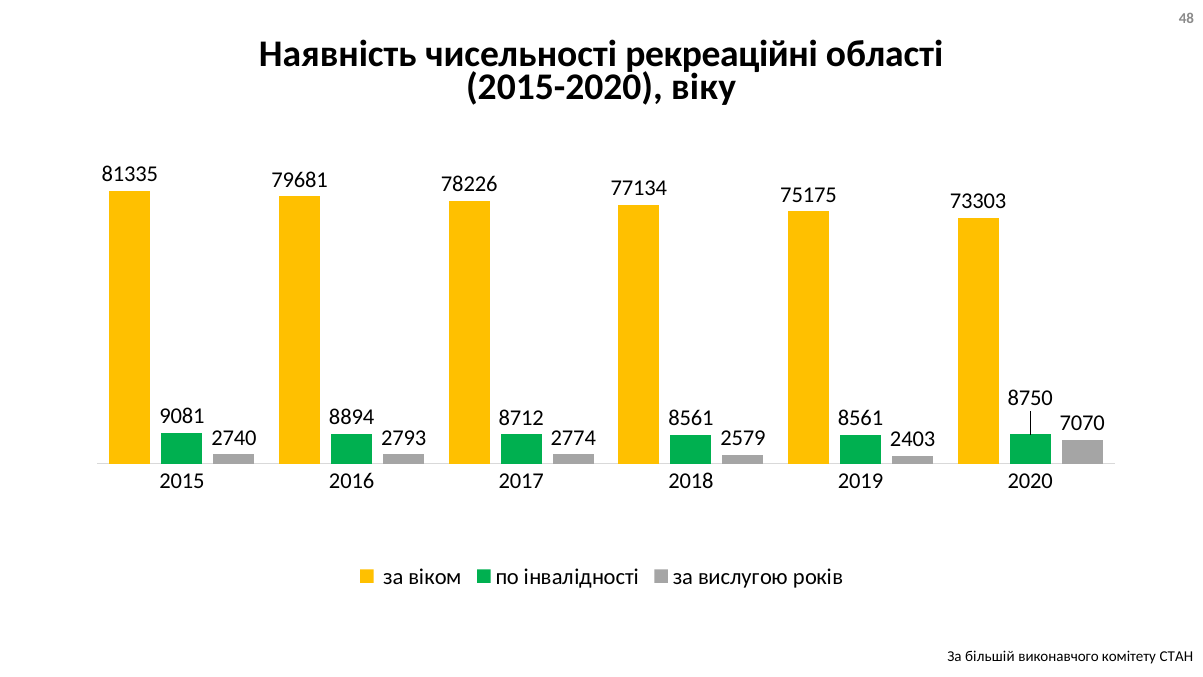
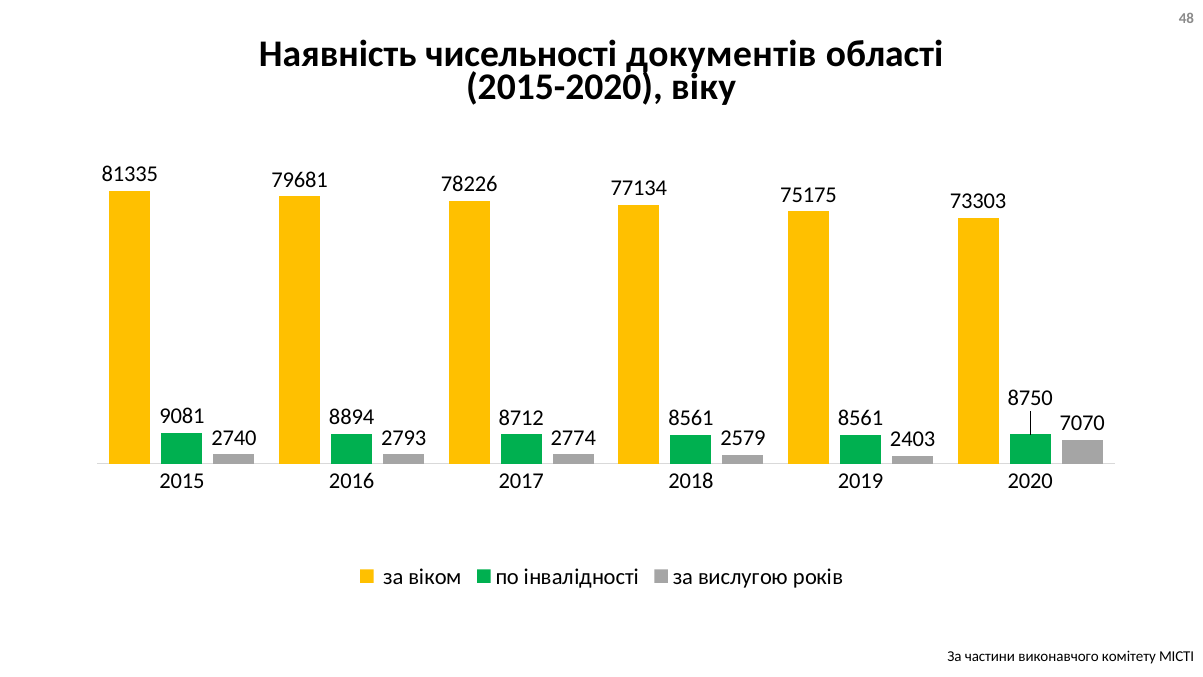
рекреаційні: рекреаційні -> документів (721, 54)
більшій: більшій -> частини (990, 657)
СТАН: СТАН -> МІСТІ (1177, 657)
